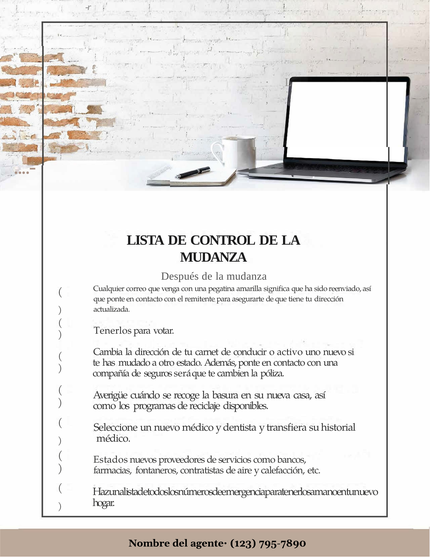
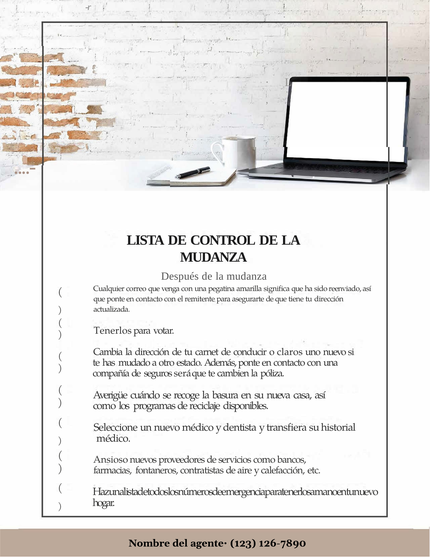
activo: activo -> claros (290, 352)
Estados: Estados -> Ansioso (111, 459)
795-7890: 795-7890 -> 126-7890 (282, 543)
